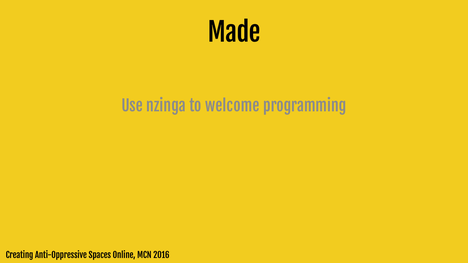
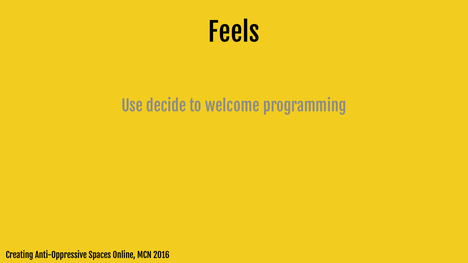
Made: Made -> Feels (234, 33)
nzinga: nzinga -> decide (166, 106)
